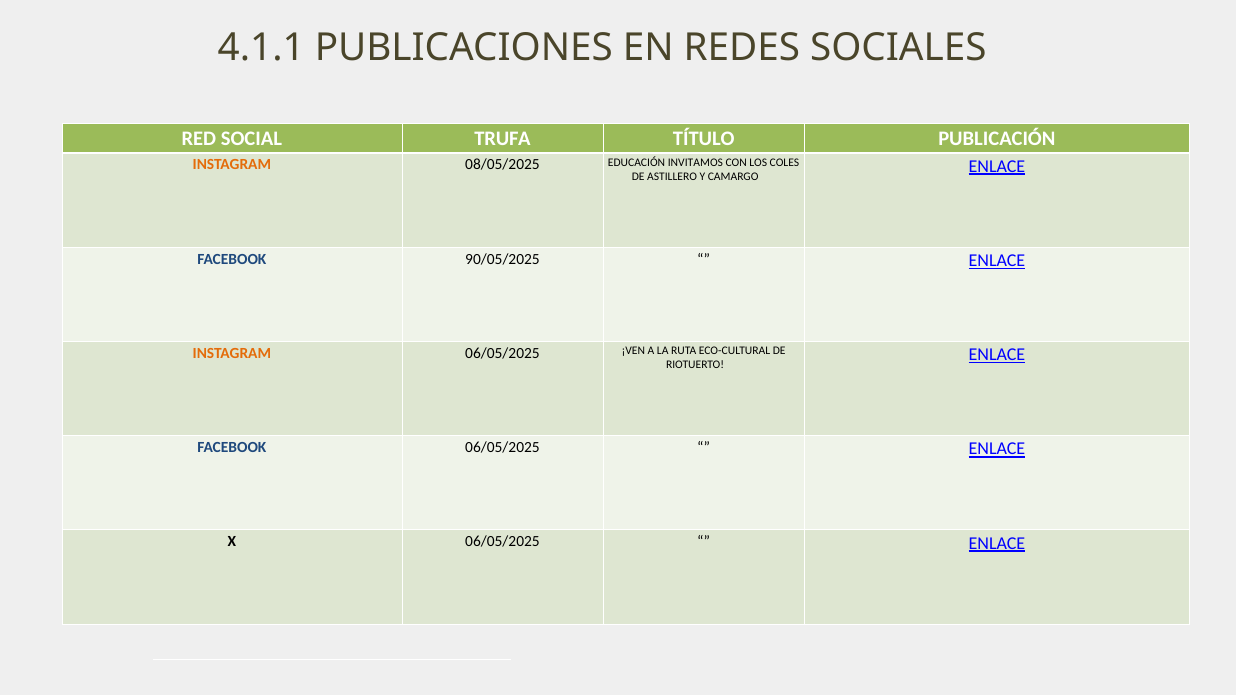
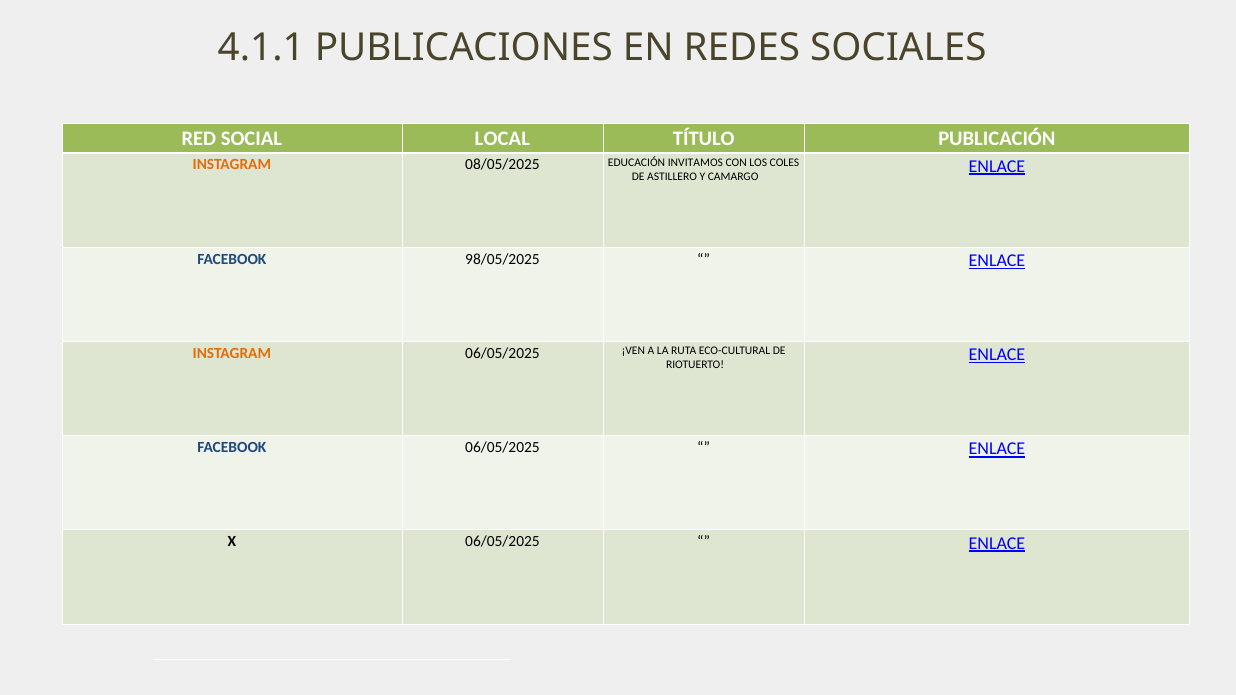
TRUFA: TRUFA -> LOCAL (502, 139)
90/05/2025: 90/05/2025 -> 98/05/2025 (503, 259)
